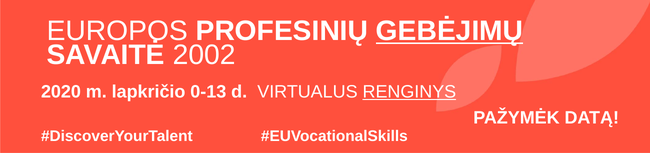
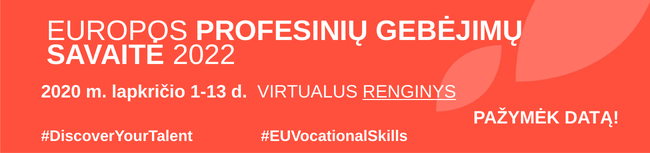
GEBĖJIMŲ underline: present -> none (450, 31)
2002: 2002 -> 2022 (204, 55)
0-13: 0-13 -> 1-13 (208, 92)
